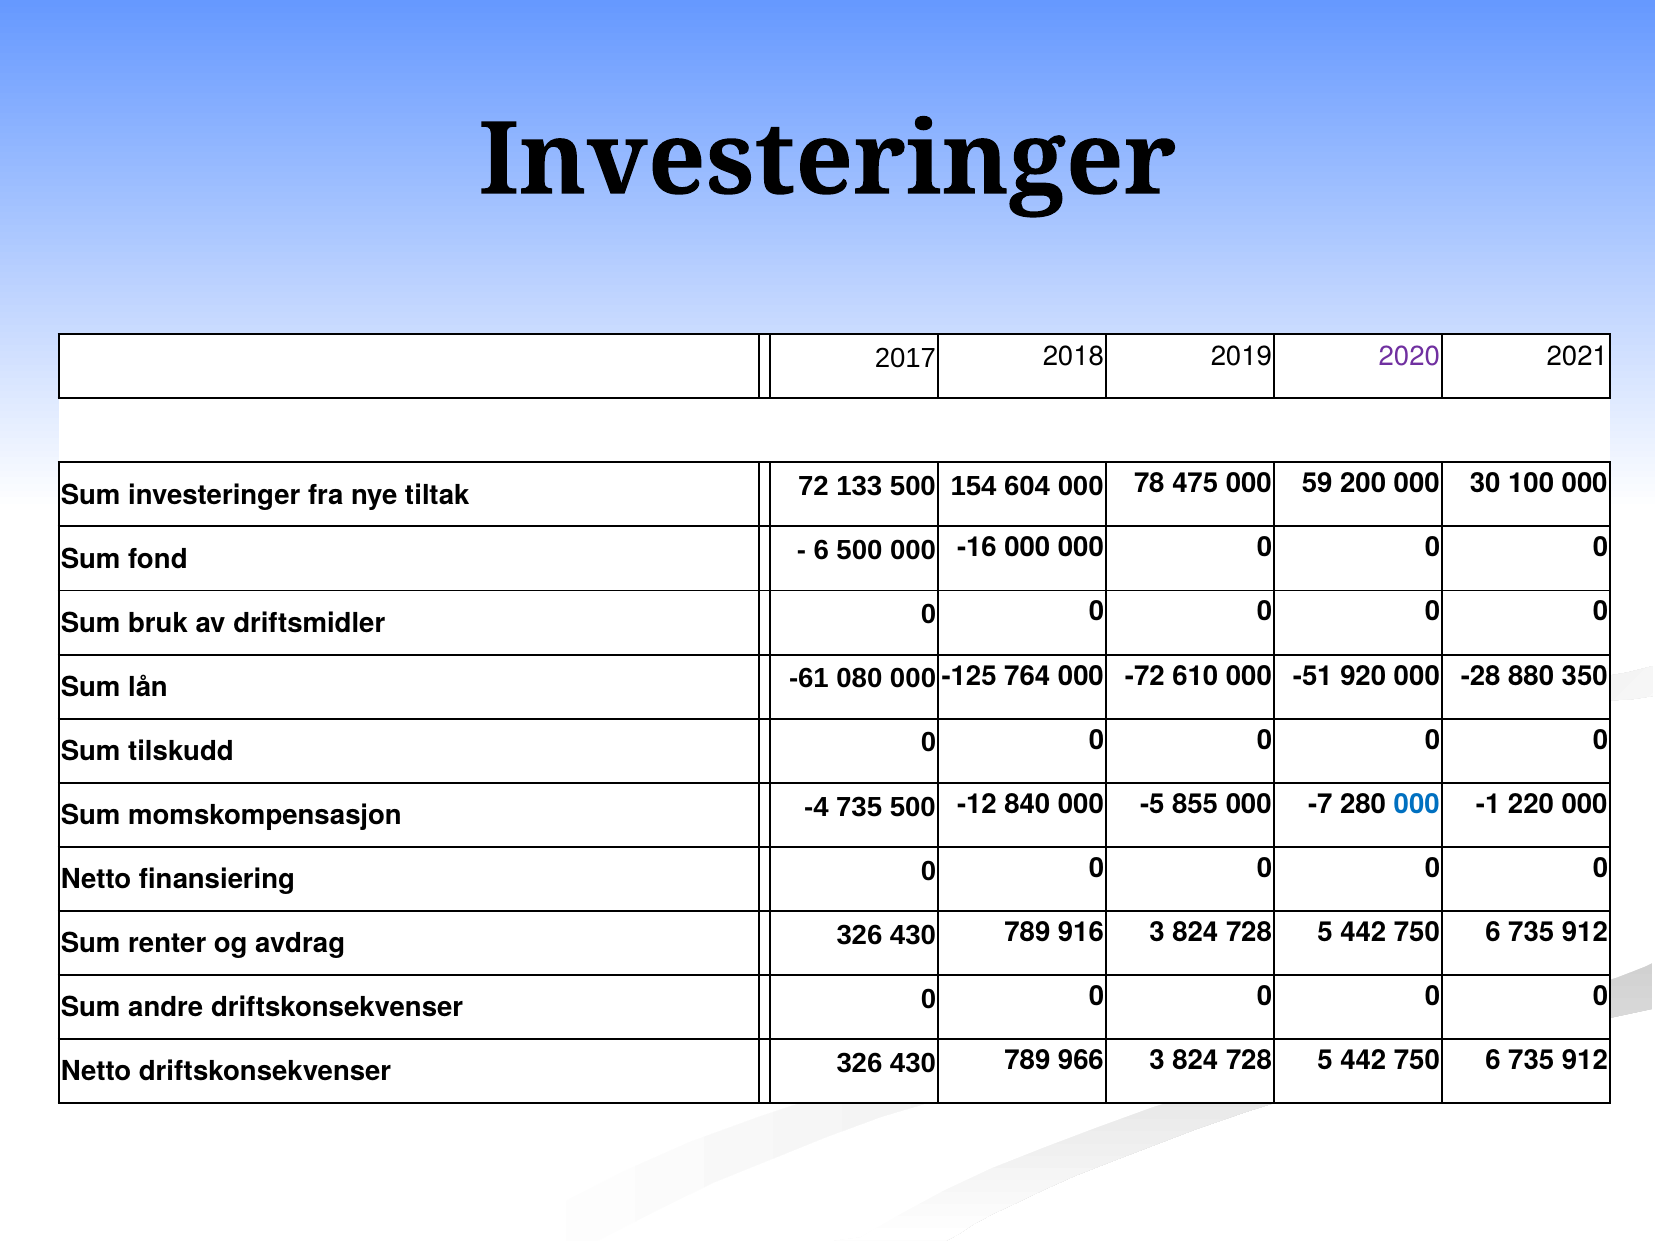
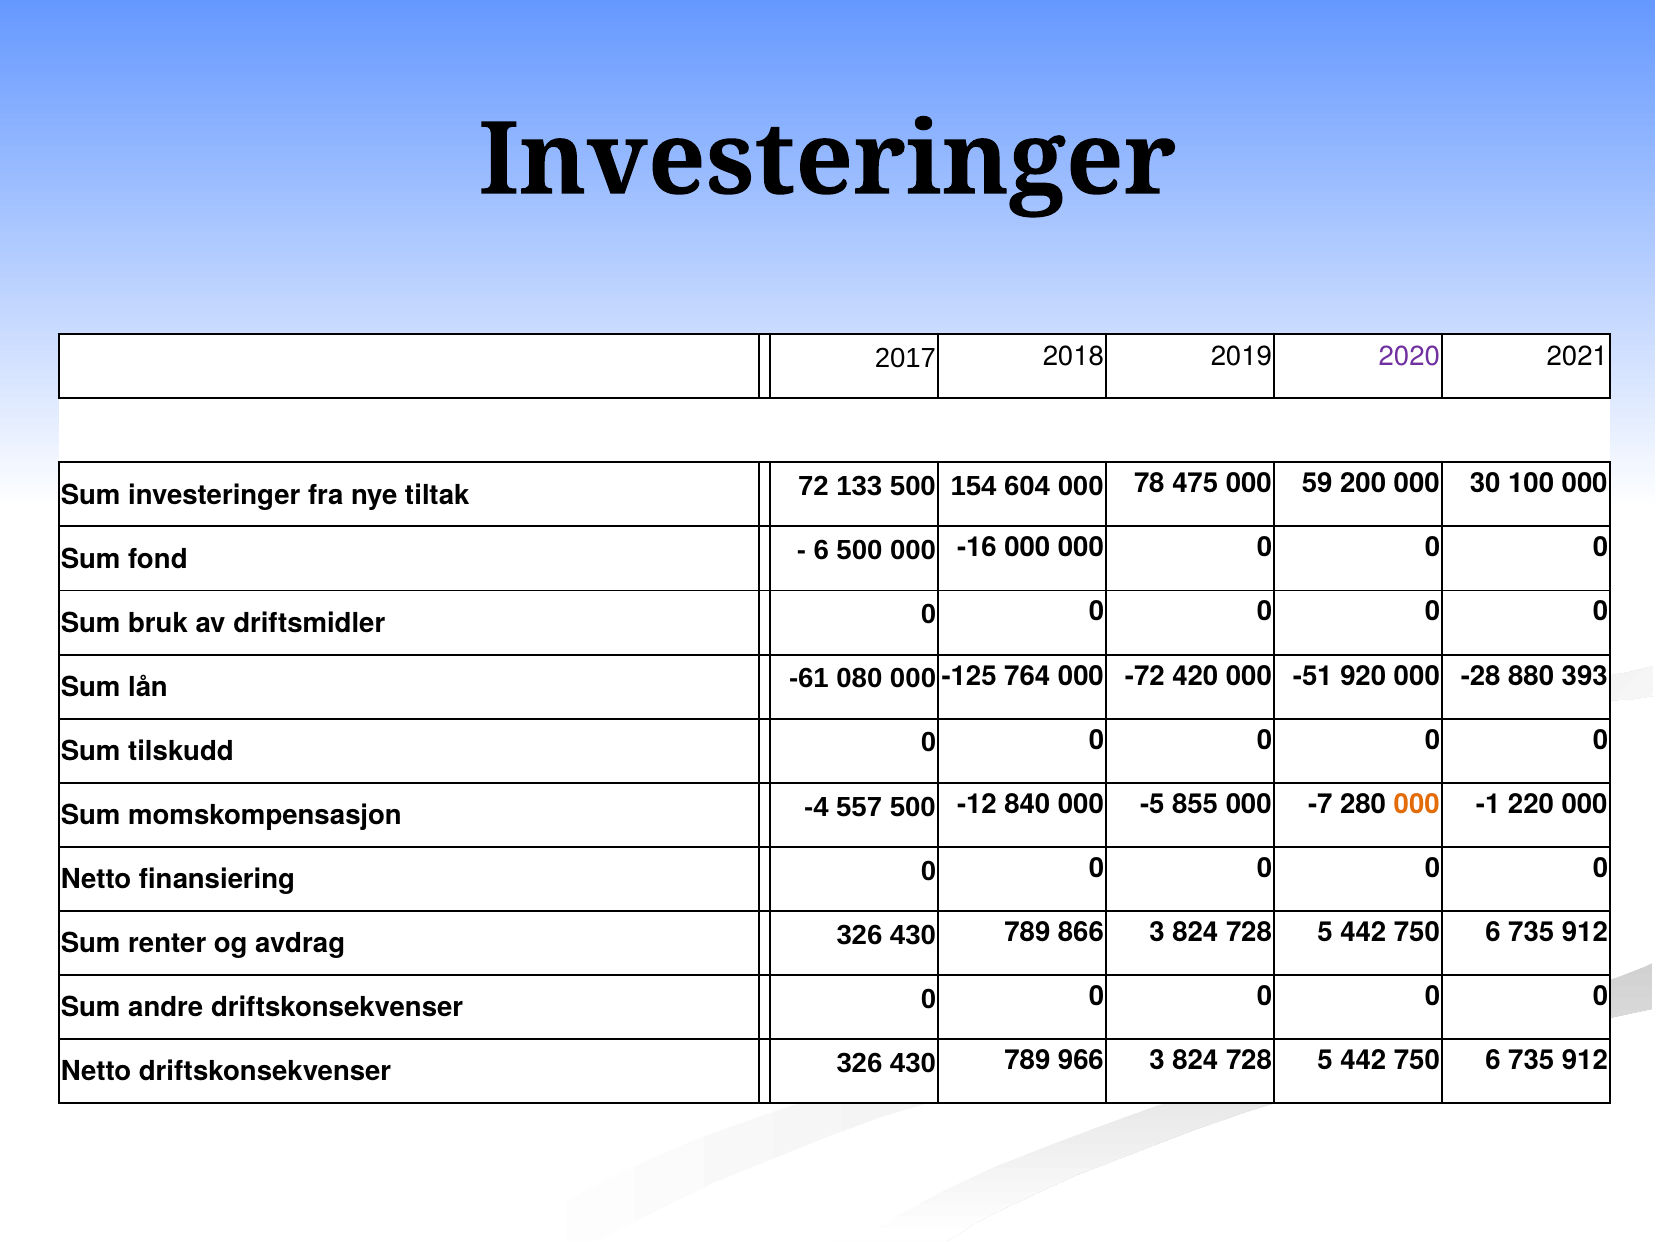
610: 610 -> 420 (1195, 676)
350: 350 -> 393 (1585, 676)
-4 735: 735 -> 557 (859, 807)
000 colour: blue -> orange (1417, 804)
916: 916 -> 866 (1081, 932)
